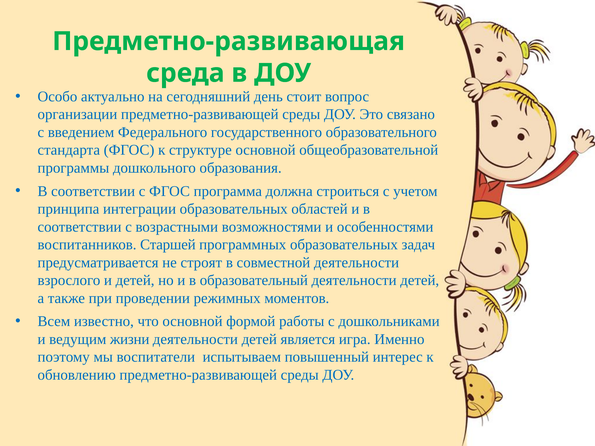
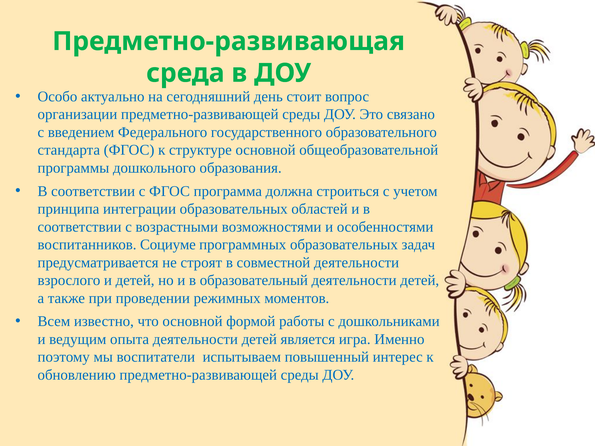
Старшей: Старшей -> Социуме (168, 245)
жизни: жизни -> опыта (130, 339)
